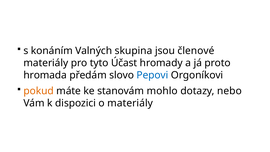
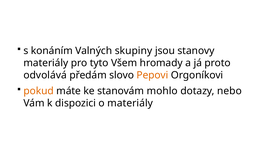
skupina: skupina -> skupiny (134, 51)
členové: členové -> stanovy (196, 51)
Účast: Účast -> Všem (124, 63)
hromada: hromada -> odvolává (45, 75)
Pepovi colour: blue -> orange (152, 75)
